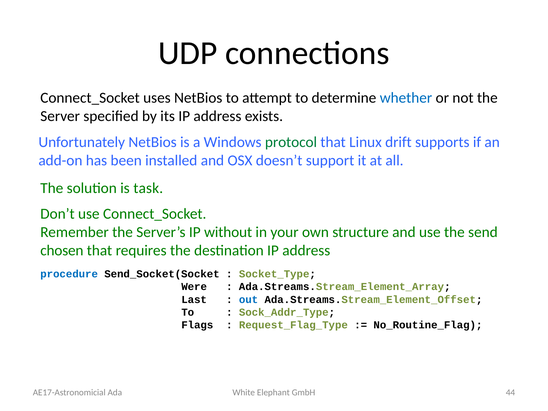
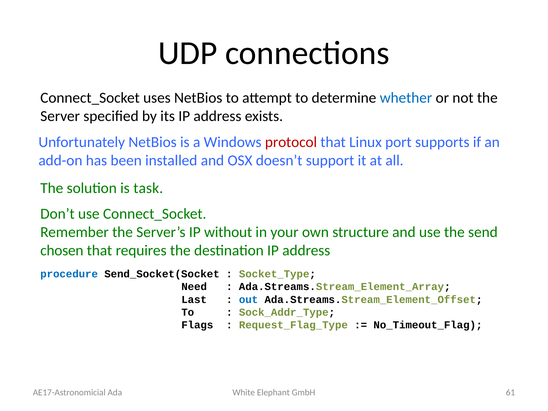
protocol colour: green -> red (291, 142)
drift: drift -> port (398, 142)
Were: Were -> Need (194, 287)
No_Routine_Flag: No_Routine_Flag -> No_Timeout_Flag (428, 325)
44: 44 -> 61 (510, 392)
